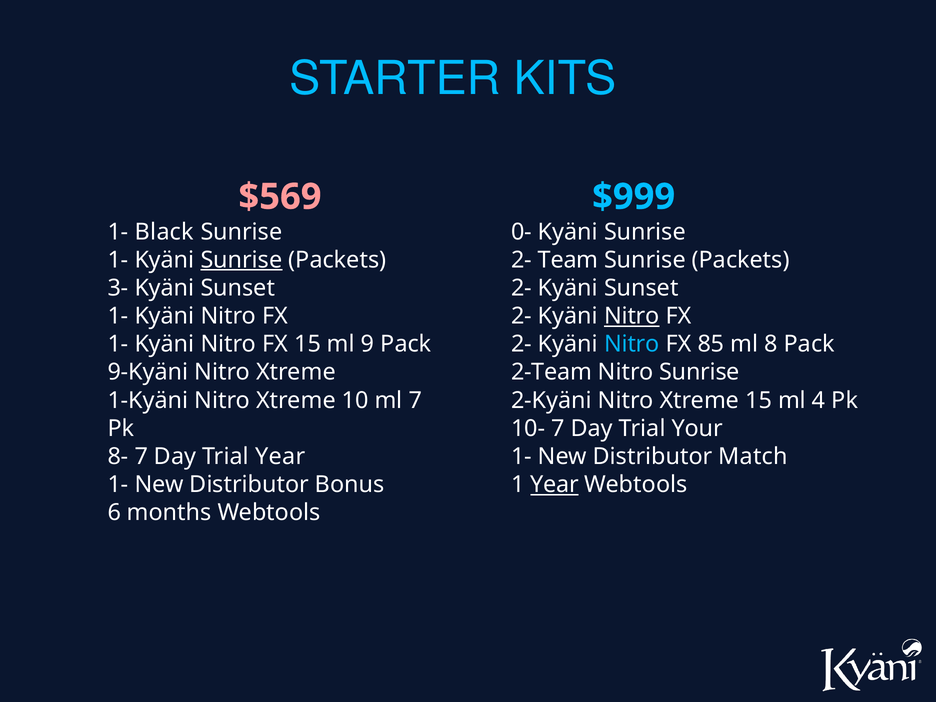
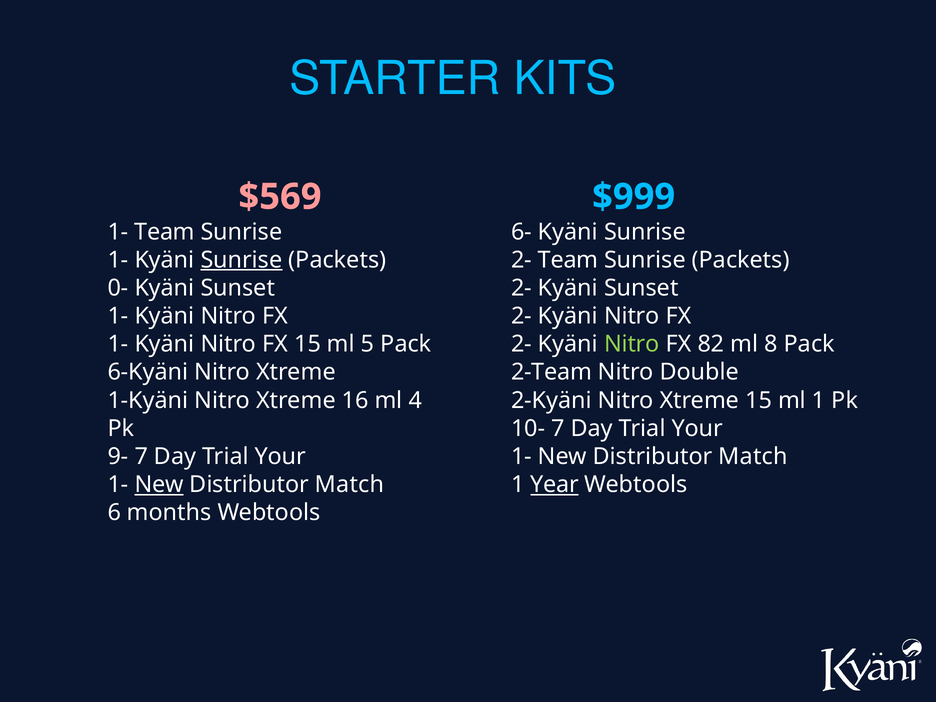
1- Black: Black -> Team (165, 232)
0-: 0- -> 6- (521, 232)
3-: 3- -> 0- (118, 288)
Nitro underline: present -> none (632, 316)
9: 9 -> 5 (368, 344)
Nitro colour: light blue -> light green (632, 344)
85: 85 -> 82 (711, 344)
9-Kyäni: 9-Kyäni -> 6-Kyäni (148, 372)
Nitro Sunrise: Sunrise -> Double (699, 372)
10: 10 -> 16 (355, 400)
ml 7: 7 -> 4 (415, 400)
ml 4: 4 -> 1 (819, 400)
8-: 8- -> 9- (118, 456)
Year: Year -> Your (280, 456)
New underline: none -> present (159, 485)
Bonus: Bonus -> Match (350, 485)
